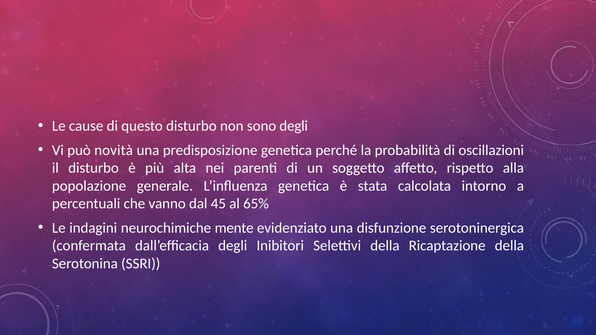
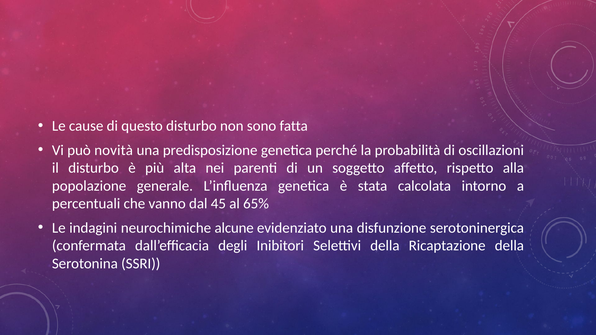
sono degli: degli -> fatta (294, 126)
mente: mente -> alcune (234, 228)
